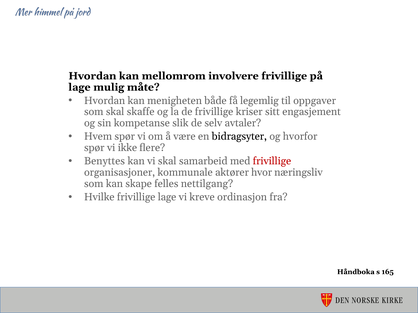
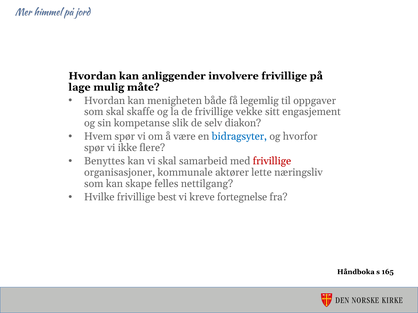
mellomrom: mellomrom -> anliggender (174, 76)
kriser: kriser -> vekke (249, 112)
avtaler: avtaler -> diakon (243, 123)
bidragsyter colour: black -> blue (239, 137)
hvor: hvor -> lette (262, 173)
frivillige lage: lage -> best (167, 197)
ordinasjon: ordinasjon -> fortegnelse (242, 197)
